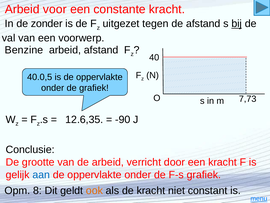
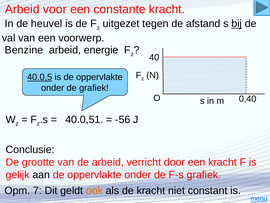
zonder: zonder -> heuvel (47, 24)
arbeid afstand: afstand -> energie (101, 50)
40.0,5 underline: none -> present (40, 77)
7,73: 7,73 -> 0,40 (248, 99)
12.6,35: 12.6,35 -> 40.0,51 (84, 119)
-90: -90 -> -56 (123, 119)
aan colour: blue -> black (41, 174)
8: 8 -> 7 (37, 190)
